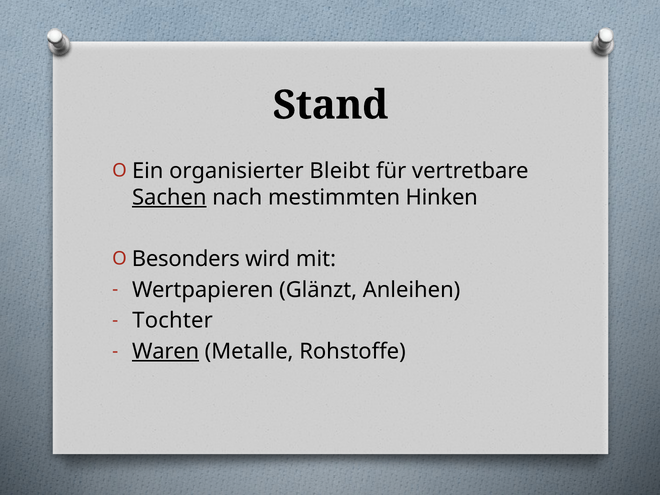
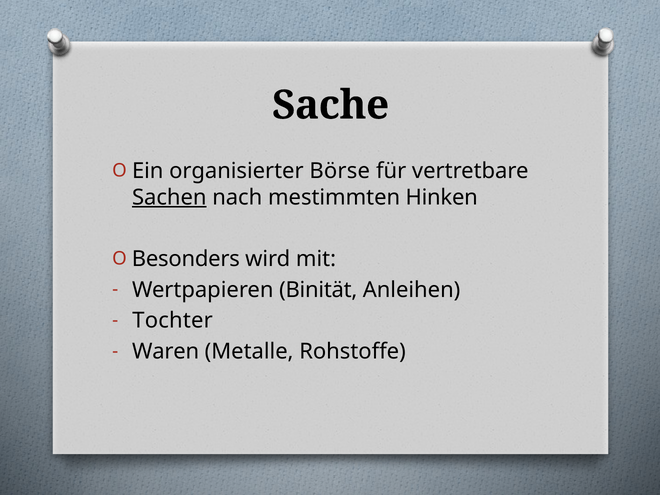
Stand: Stand -> Sache (331, 105)
Bleibt: Bleibt -> Börse (340, 171)
Glänzt: Glänzt -> Binität (318, 290)
Waren underline: present -> none (166, 351)
